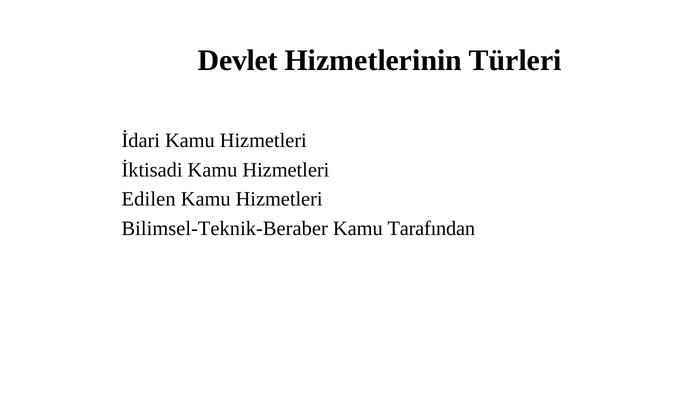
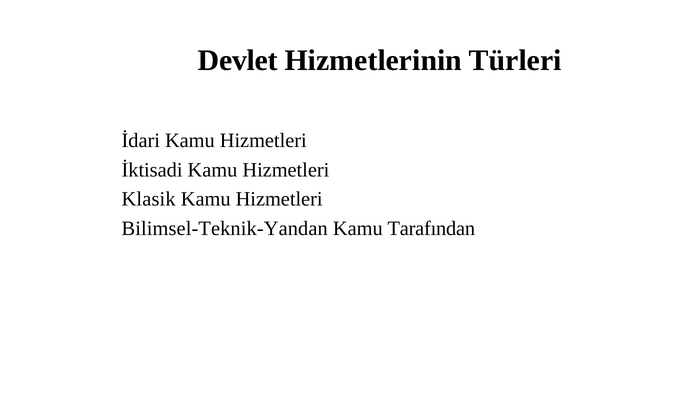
Edilen: Edilen -> Klasik (149, 199)
Bilimsel-Teknik-Beraber: Bilimsel-Teknik-Beraber -> Bilimsel-Teknik-Yandan (225, 229)
